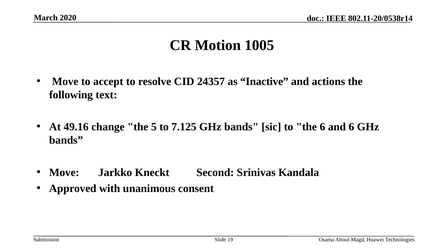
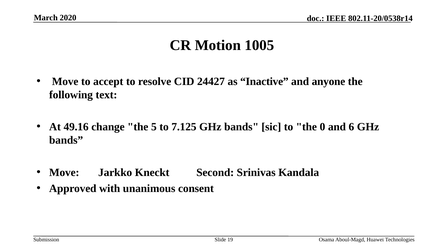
24357: 24357 -> 24427 (211, 81)
actions: actions -> anyone (328, 81)
the 6: 6 -> 0 (322, 127)
